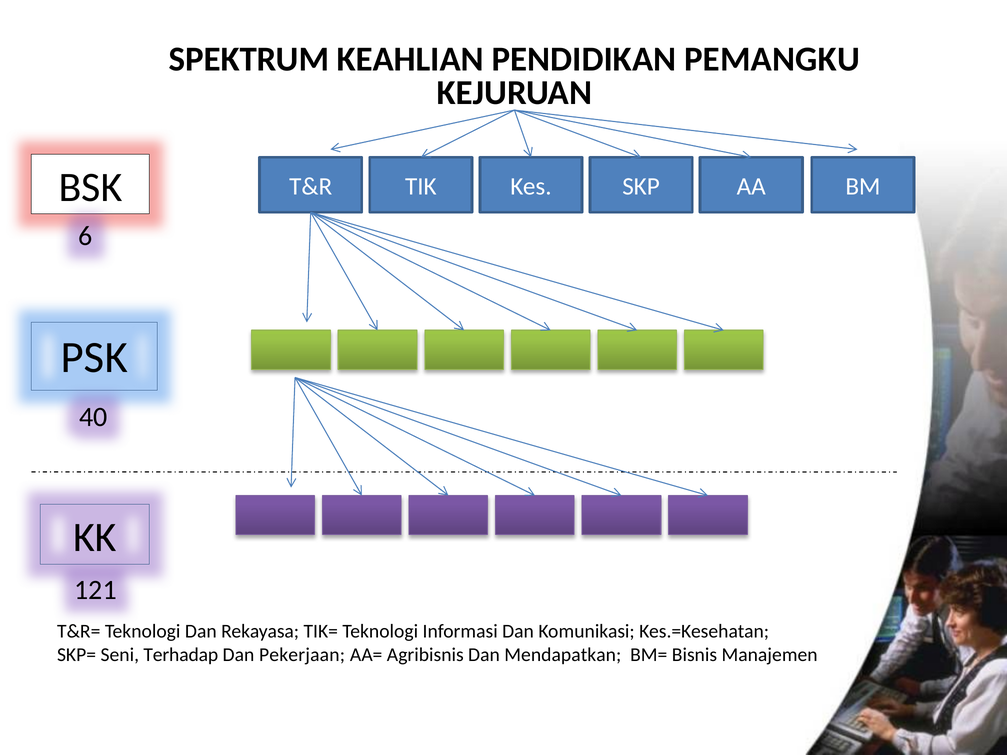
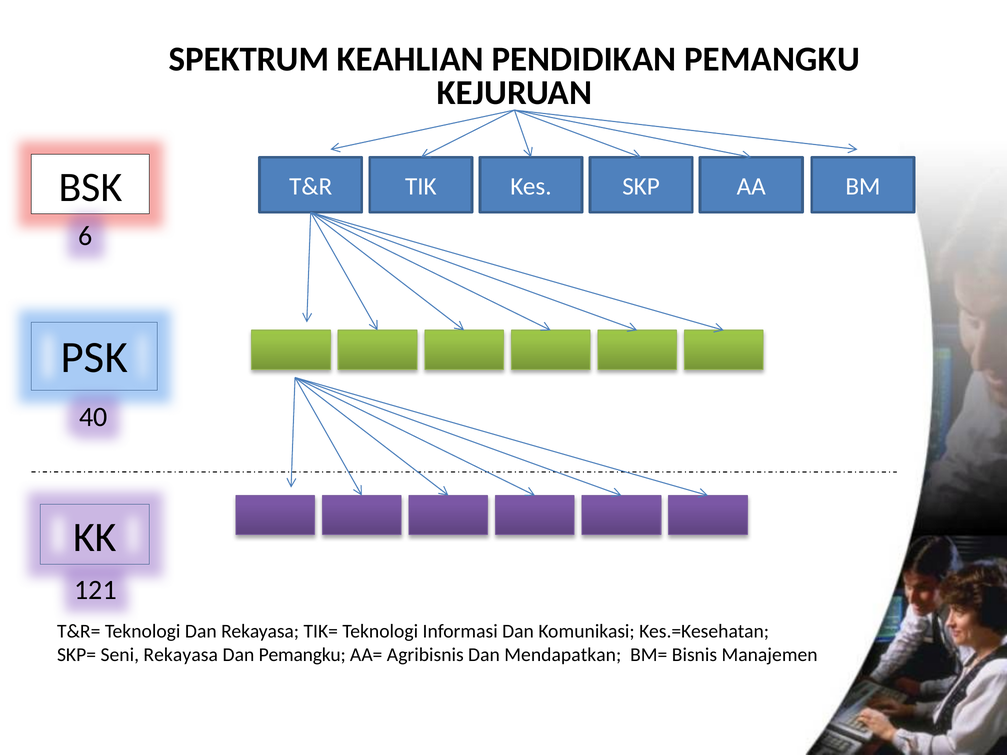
Seni Terhadap: Terhadap -> Rekayasa (181, 655)
Dan Pekerjaan: Pekerjaan -> Pemangku (302, 655)
